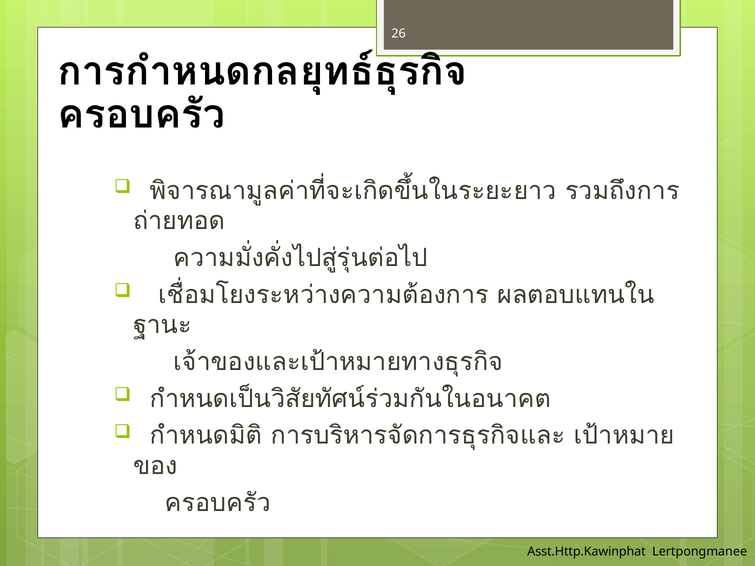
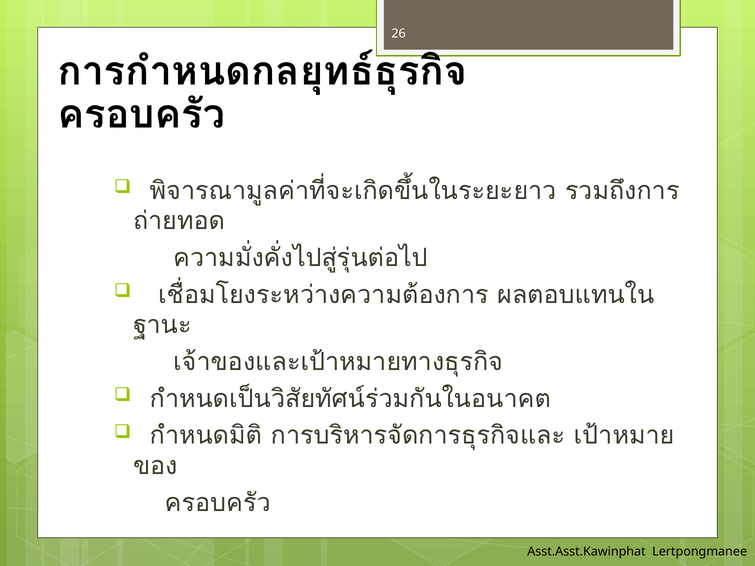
Asst.Http.Kawinphat: Asst.Http.Kawinphat -> Asst.Asst.Kawinphat (587, 552)
